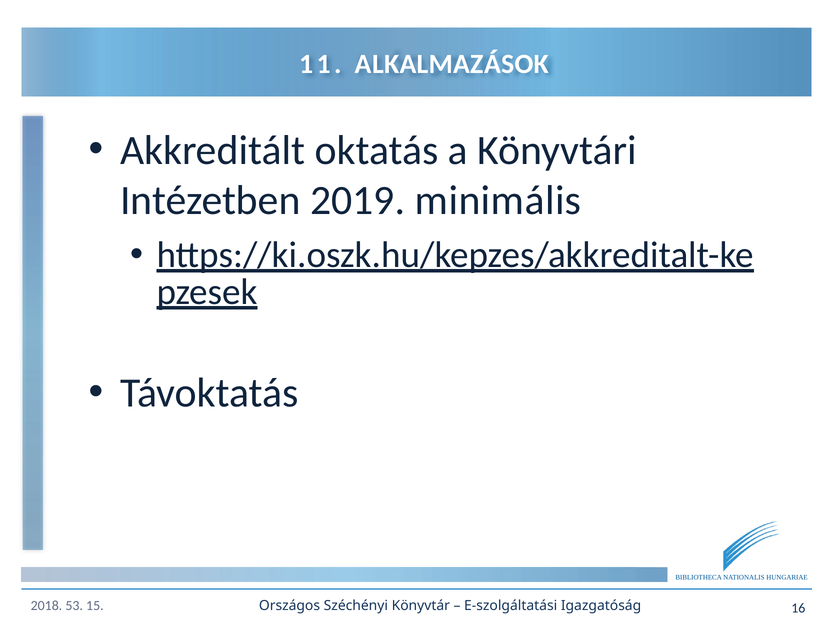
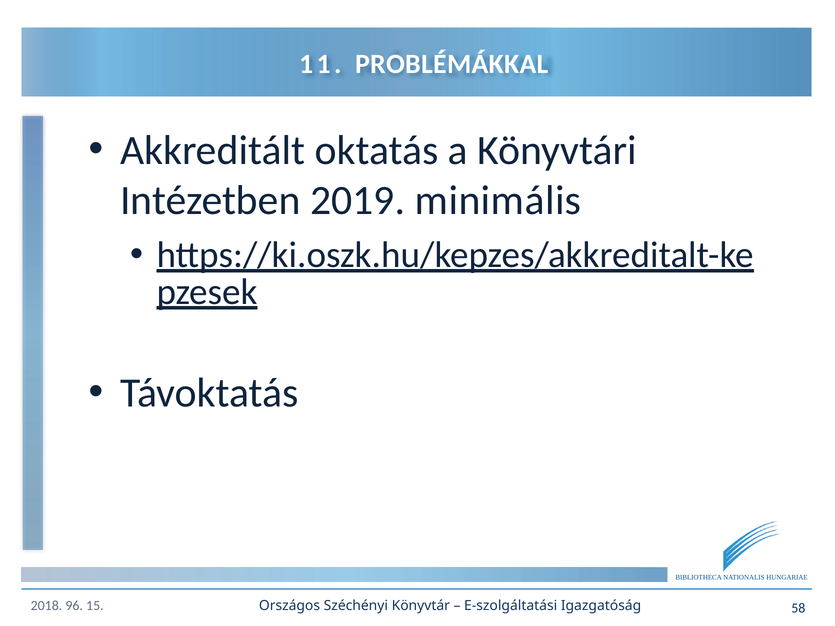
ALKALMAZÁSOK: ALKALMAZÁSOK -> PROBLÉMÁKKAL (452, 64)
53: 53 -> 96 (74, 606)
16: 16 -> 58 (798, 609)
